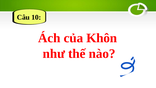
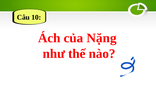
Khôn: Khôn -> Nặng (102, 38)
